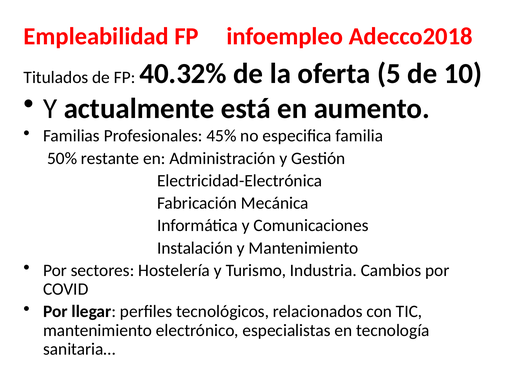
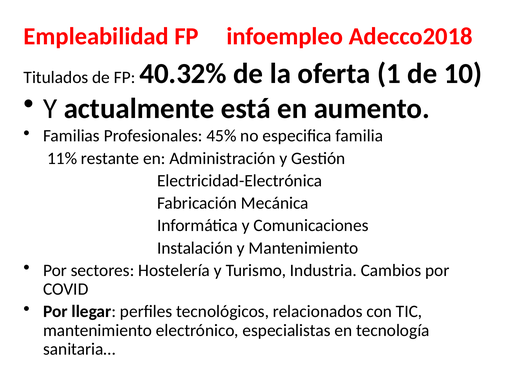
5: 5 -> 1 (389, 74)
50%: 50% -> 11% (62, 158)
